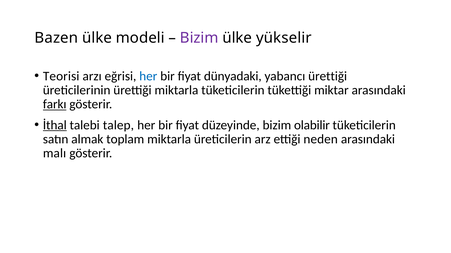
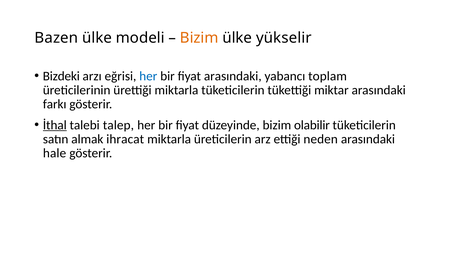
Bizim colour: purple -> orange (199, 38)
Teorisi: Teorisi -> Bizdeki (61, 76)
fiyat dünyadaki: dünyadaki -> arasındaki (233, 76)
yabancı ürettiği: ürettiği -> toplam (328, 76)
farkı underline: present -> none (55, 105)
toplam: toplam -> ihracat (125, 140)
malı: malı -> hale (55, 154)
